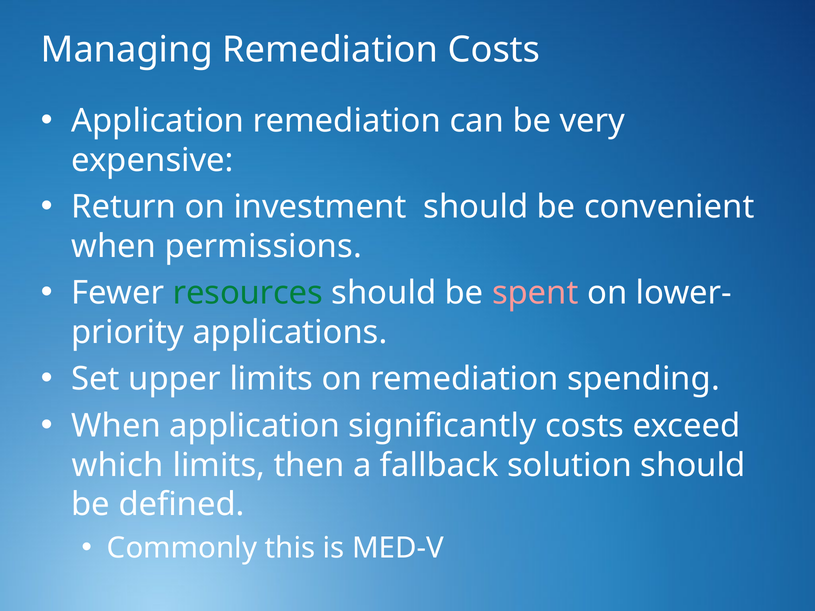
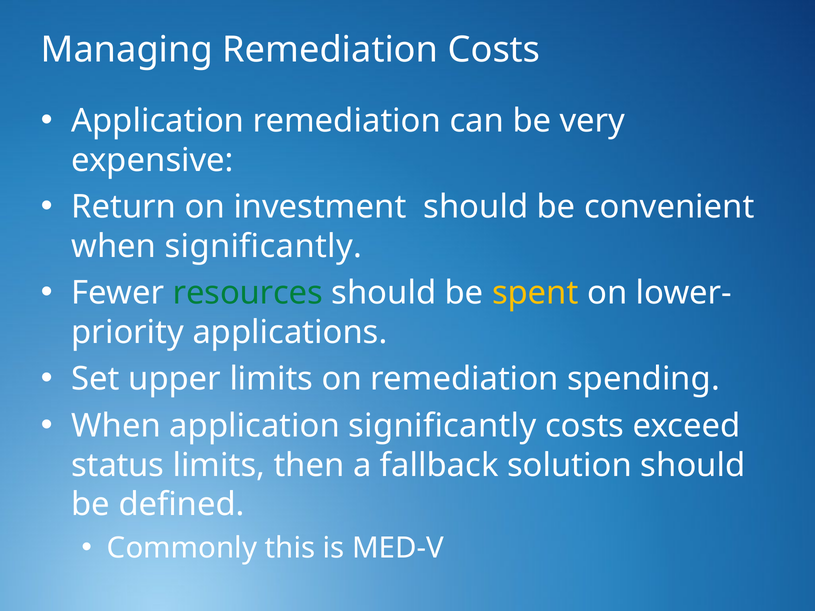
when permissions: permissions -> significantly (263, 247)
spent colour: pink -> yellow (535, 293)
which: which -> status (118, 465)
